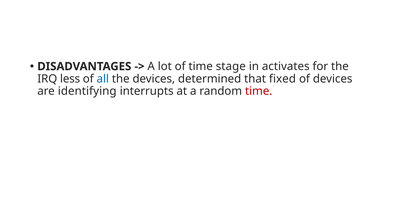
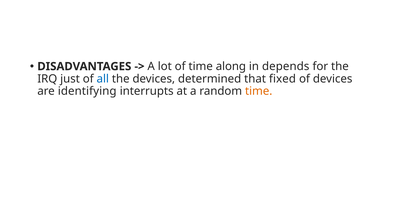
stage: stage -> along (231, 66)
activates: activates -> depends (286, 66)
less: less -> just (70, 79)
time colour: red -> orange (259, 91)
